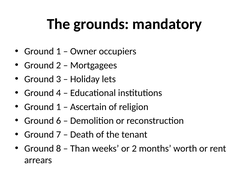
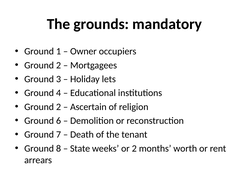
1: 1 -> 2 (59, 107)
Than: Than -> State (80, 148)
